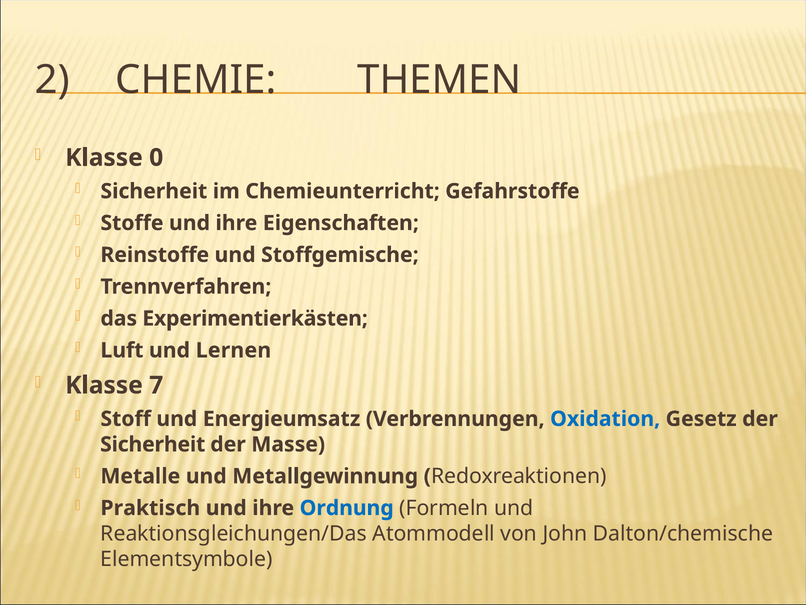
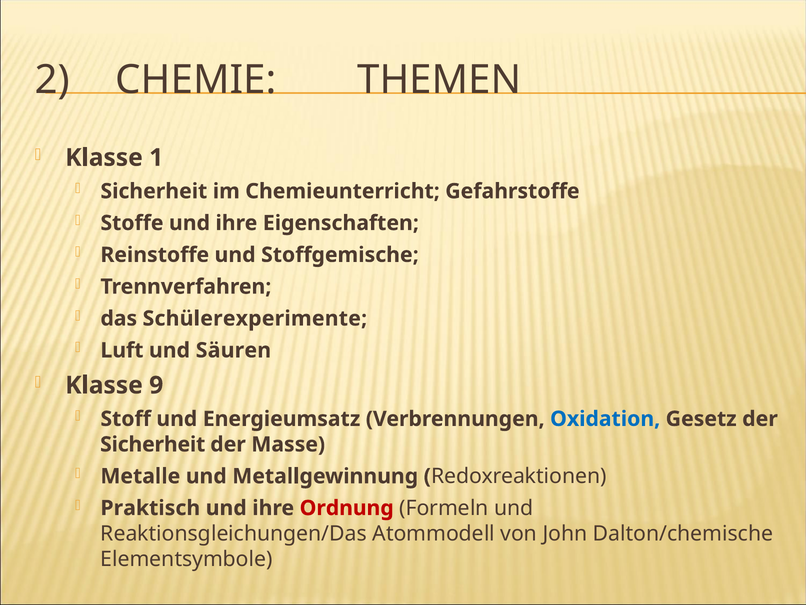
0: 0 -> 1 (156, 158)
Experimentierkästen: Experimentierkästen -> Schülerexperimente (255, 318)
Lernen: Lernen -> Säuren (233, 350)
7: 7 -> 9 (156, 385)
Ordnung colour: blue -> red (347, 508)
